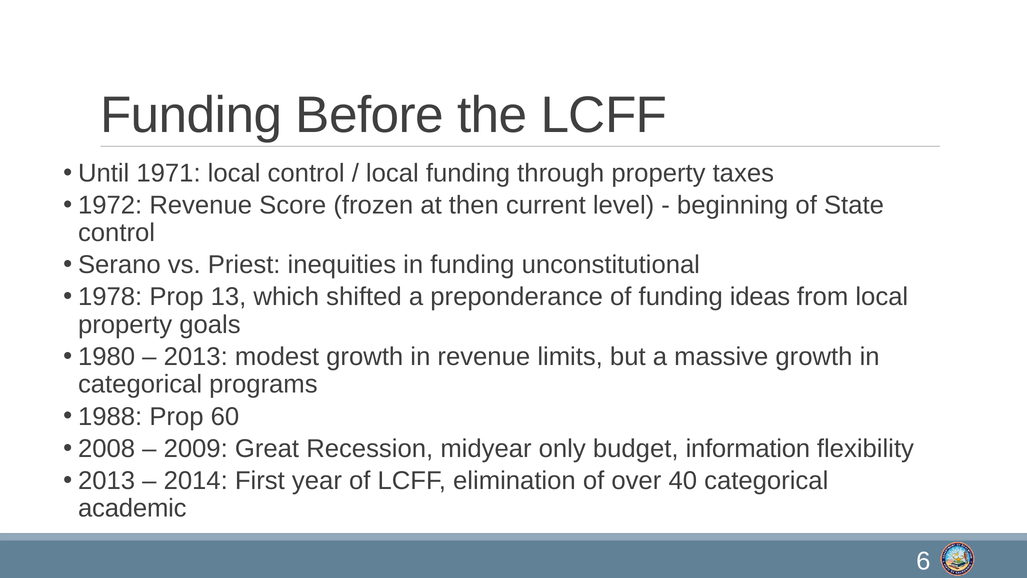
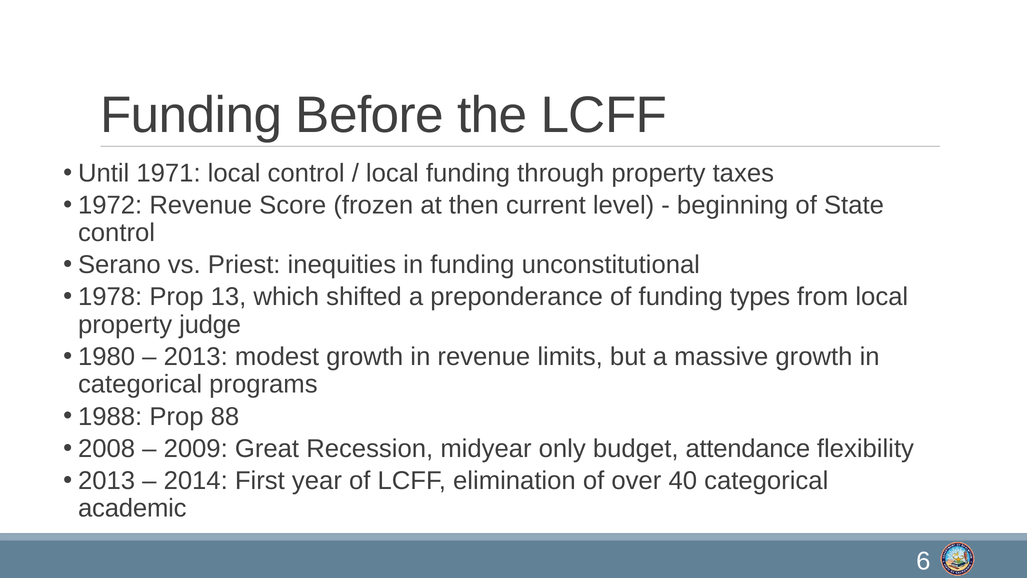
ideas: ideas -> types (760, 297)
goals: goals -> judge (210, 325)
60: 60 -> 88 (225, 416)
information: information -> attendance (748, 448)
